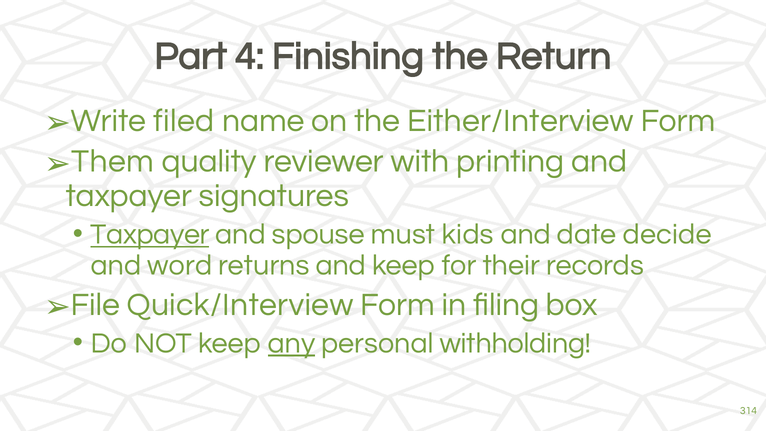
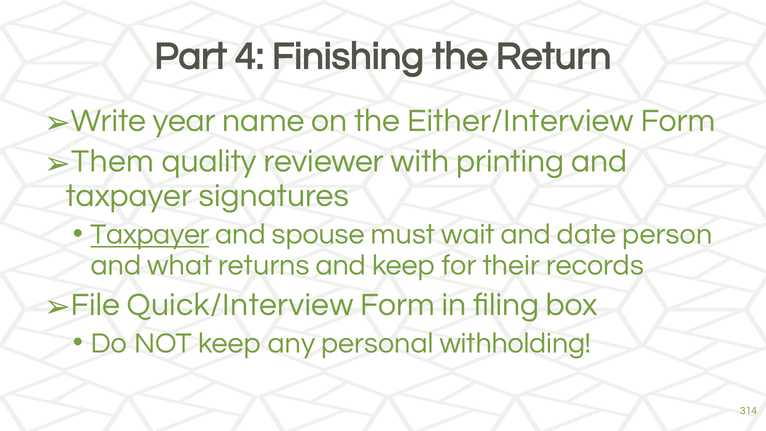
filed: filed -> year (184, 120)
kids: kids -> wait (468, 234)
decide: decide -> person (667, 234)
word: word -> what (180, 265)
any underline: present -> none (292, 343)
